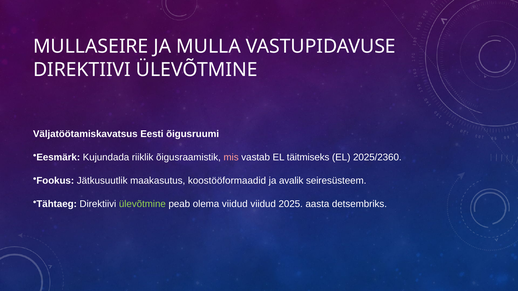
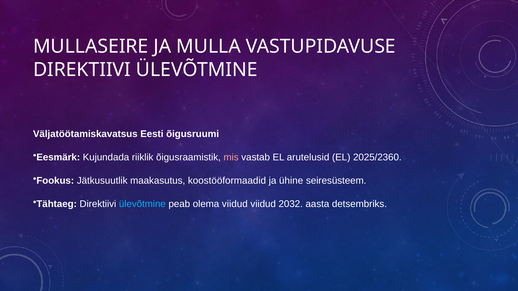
täitmiseks: täitmiseks -> arutelusid (308, 158)
avalik: avalik -> ühine (291, 181)
ülevõtmine colour: light green -> light blue (142, 204)
2025: 2025 -> 2032 (291, 204)
